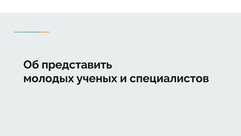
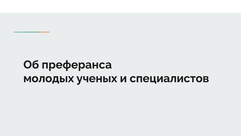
представить: представить -> преферанса (77, 65)
